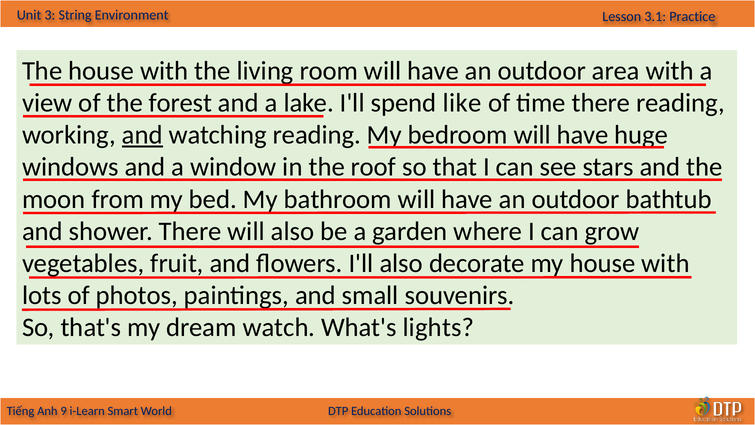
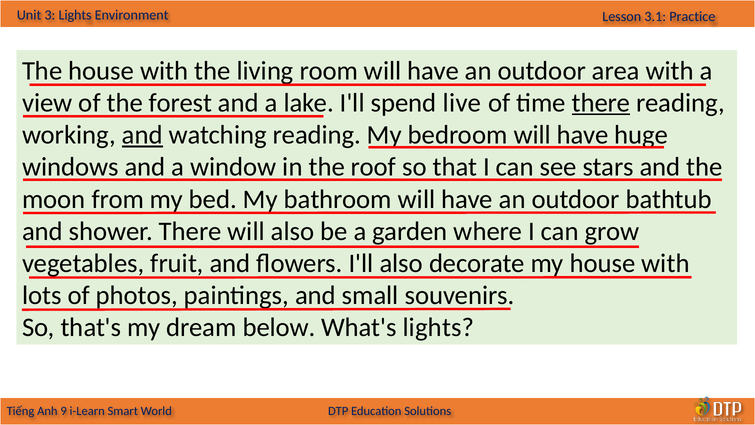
String: String -> Lights (75, 15)
like: like -> live (462, 103)
there underline: none -> present (601, 103)
watch: watch -> below (279, 327)
